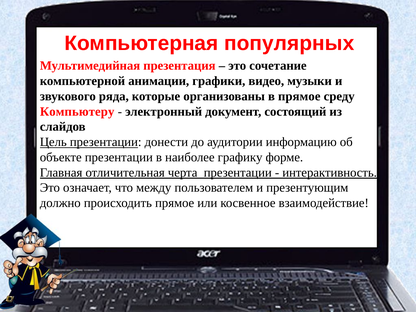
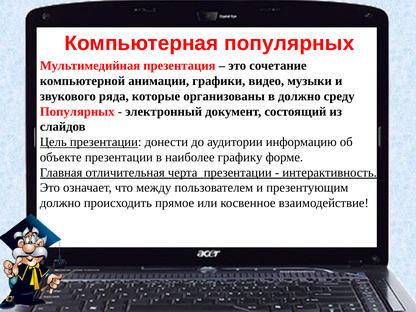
в прямое: прямое -> должно (299, 96)
Компьютеру: Компьютеру -> Популярных (77, 112)
